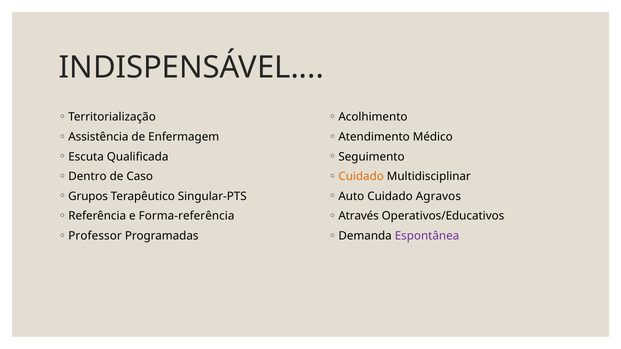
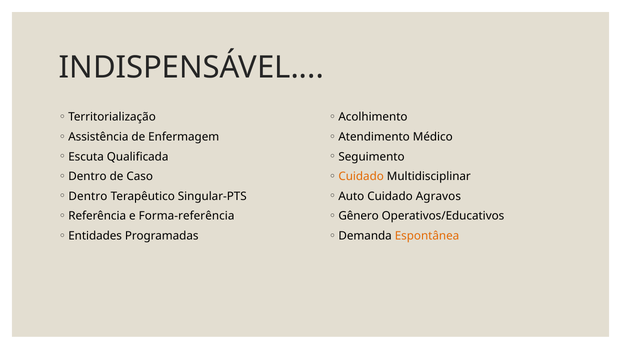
Grupos: Grupos -> Dentro (88, 196)
Através: Através -> Gênero (359, 216)
Professor: Professor -> Entidades (95, 236)
Espontânea colour: purple -> orange (427, 236)
